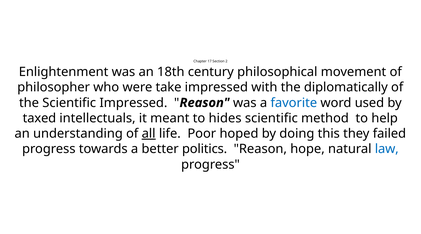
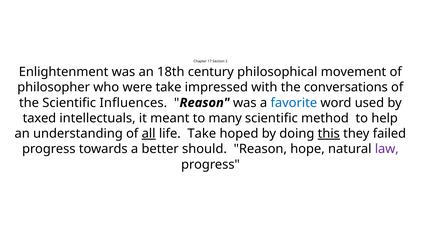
diplomatically: diplomatically -> conversations (346, 88)
Scientific Impressed: Impressed -> Influences (133, 103)
hides: hides -> many (225, 118)
life Poor: Poor -> Take (202, 134)
this underline: none -> present (329, 134)
politics: politics -> should (204, 149)
law colour: blue -> purple (387, 149)
